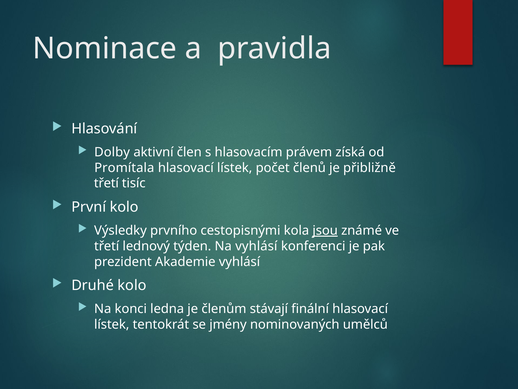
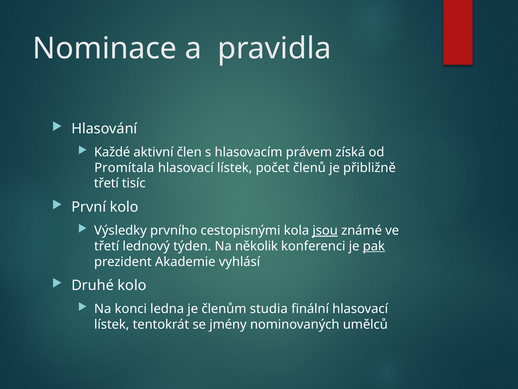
Dolby: Dolby -> Každé (112, 152)
Na vyhlásí: vyhlásí -> několik (256, 246)
pak underline: none -> present (374, 246)
stávají: stávají -> studia (269, 309)
